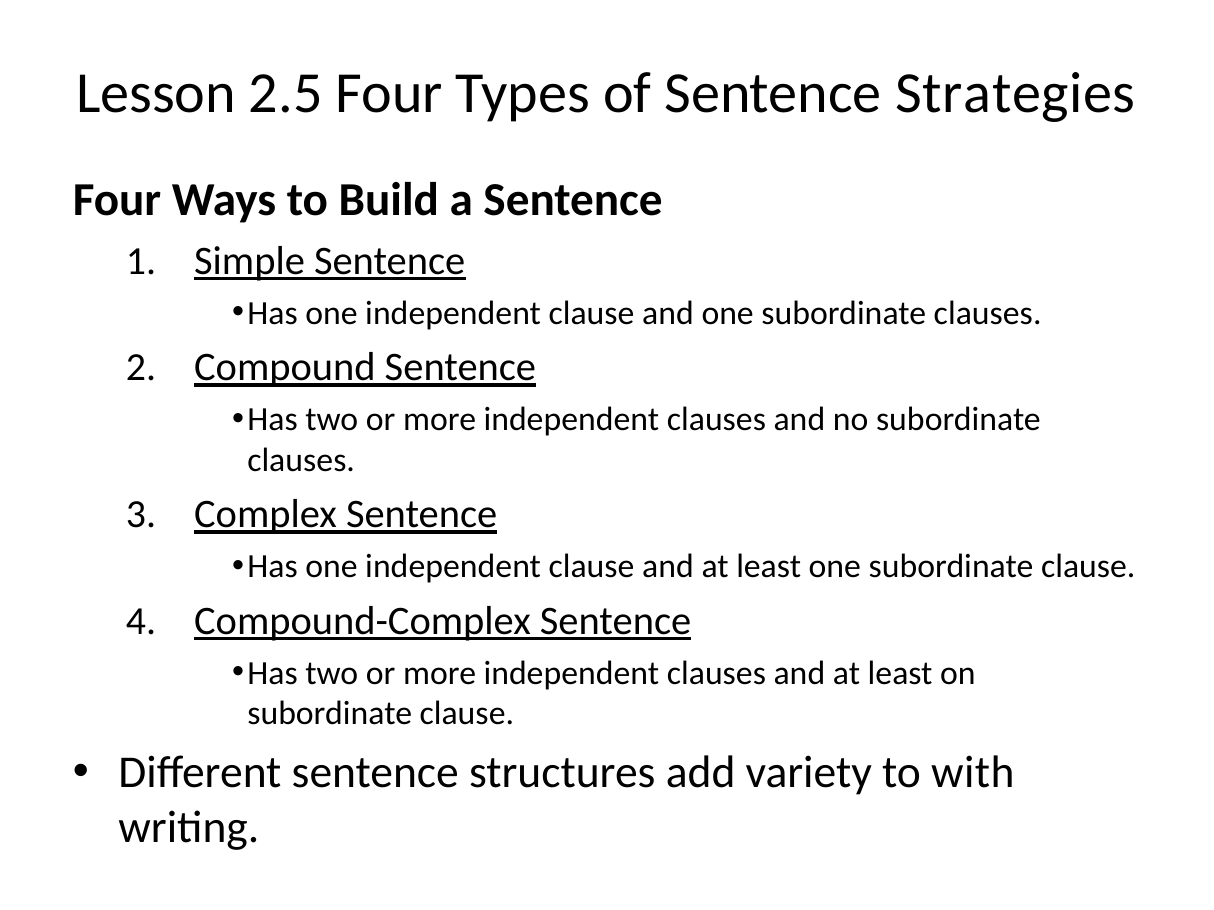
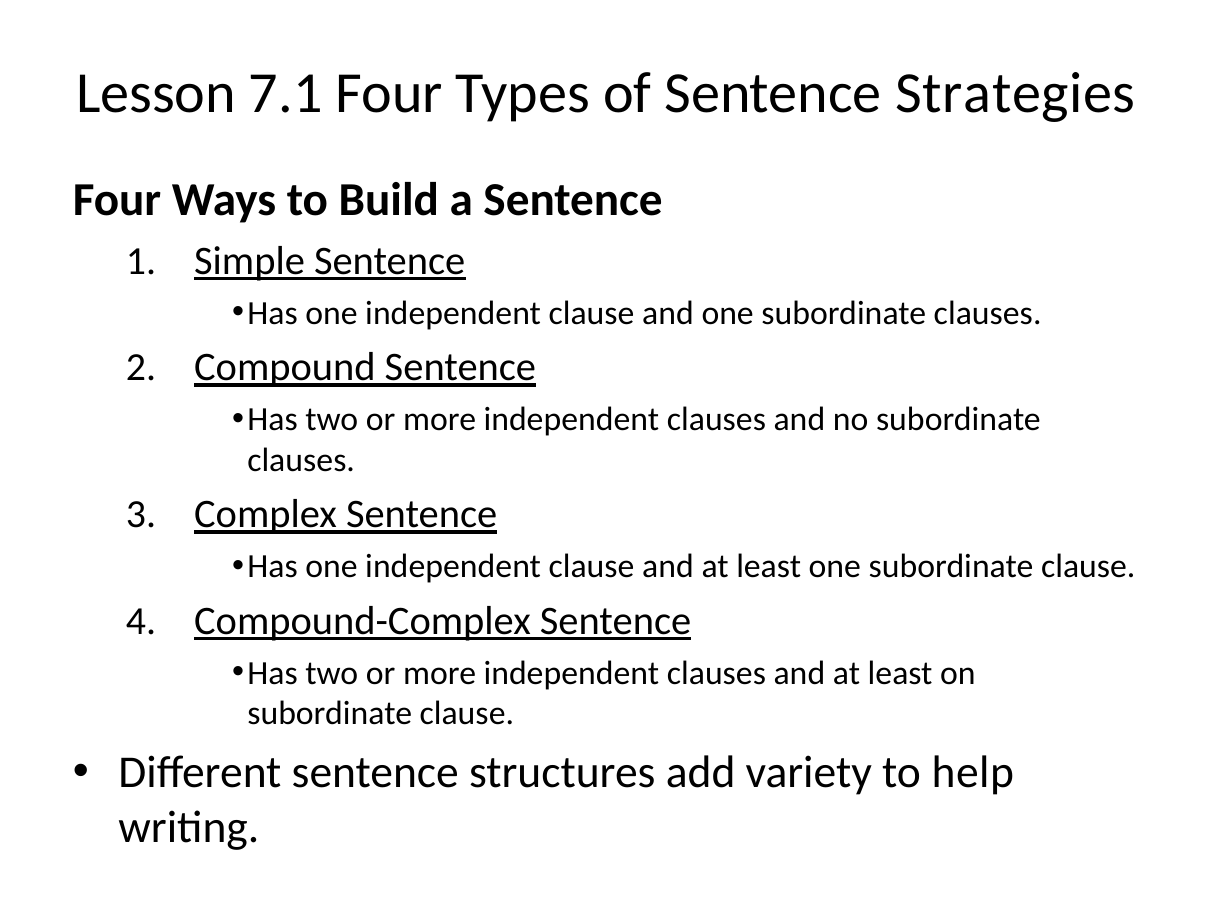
2.5: 2.5 -> 7.1 (286, 93)
with: with -> help (973, 773)
